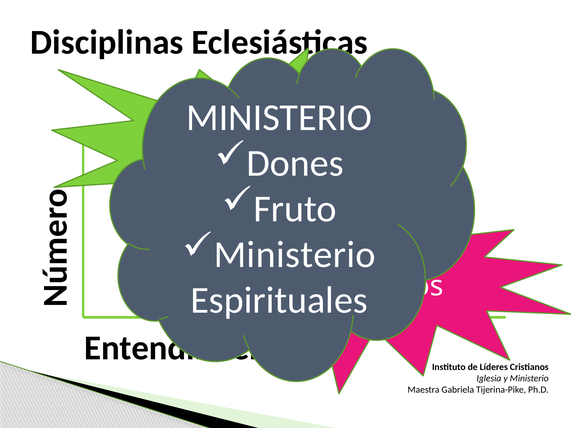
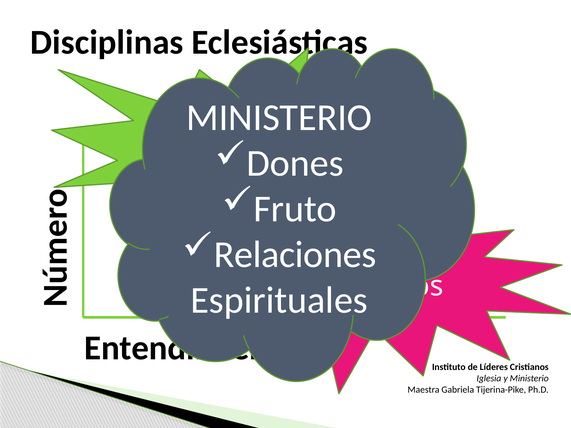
Ministerio: Ministerio -> Relaciones (295, 255)
